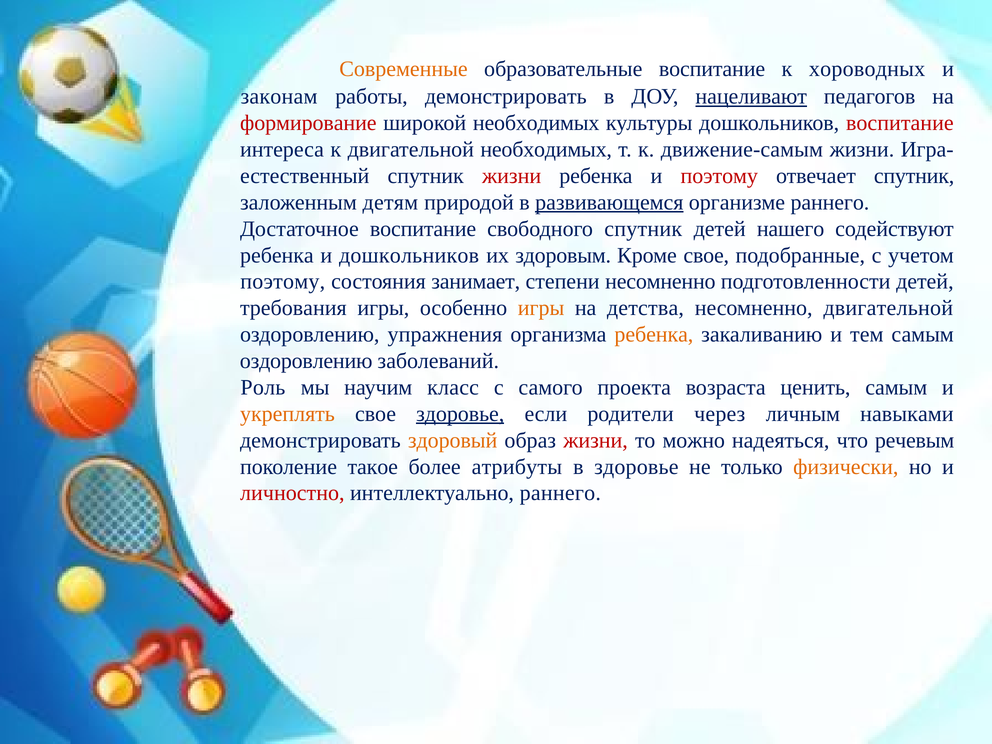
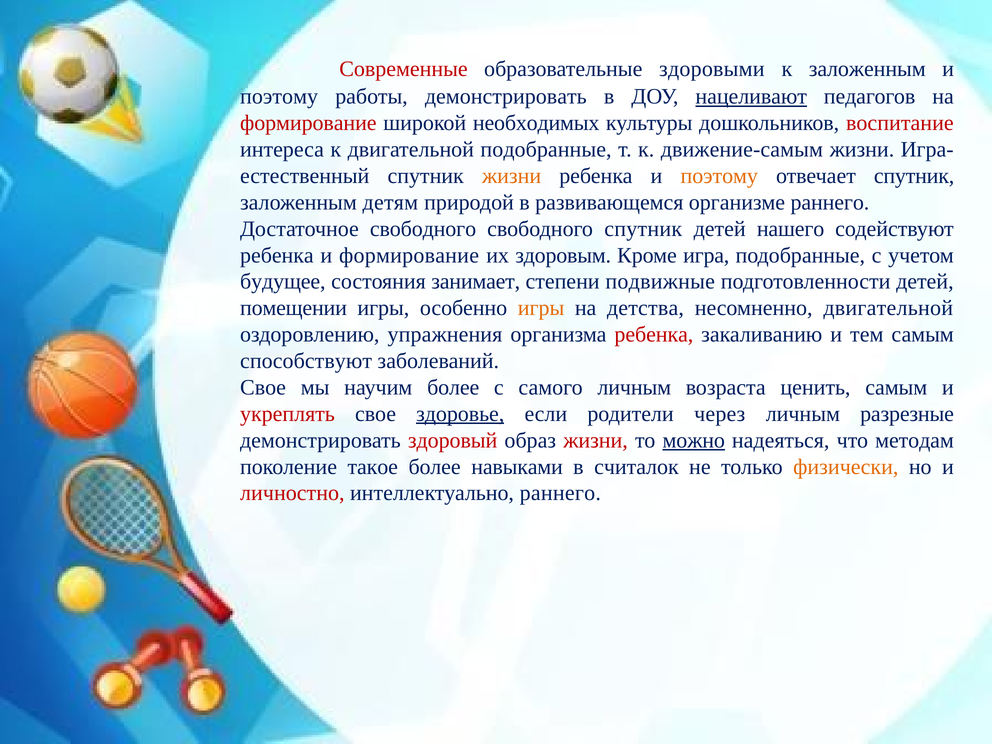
Современные colour: orange -> red (403, 69)
образовательные воспитание: воспитание -> здоровыми (712, 69)
к хороводных: хороводных -> заложенным (867, 69)
законам: законам -> поэтому (279, 97)
двигательной необходимых: необходимых -> подобранные (546, 149)
жизни colour: red -> orange (512, 176)
поэтому colour: red -> orange (719, 176)
развивающемся underline: present -> none (609, 202)
Достаточное воспитание: воспитание -> свободного (423, 229)
и дошкольников: дошкольников -> формирование (409, 255)
Кроме свое: свое -> игра (706, 255)
поэтому: поэтому -> будущее (283, 282)
степени несомненно: несомненно -> подвижные (660, 282)
требования: требования -> помещении (294, 308)
ребенка colour: orange -> red (654, 335)
оздоровлению: оздоровлению -> способствуют (306, 361)
Роль: Роль -> Свое (263, 387)
научим класс: класс -> более (453, 387)
самого проекта: проекта -> личным (634, 387)
укреплять colour: orange -> red (287, 414)
навыками: навыками -> разрезные (907, 414)
здоровый colour: orange -> red (453, 440)
можно underline: none -> present (694, 440)
речевым: речевым -> методам (915, 440)
атрибуты: атрибуты -> навыками (517, 467)
в здоровье: здоровье -> считалок (636, 467)
